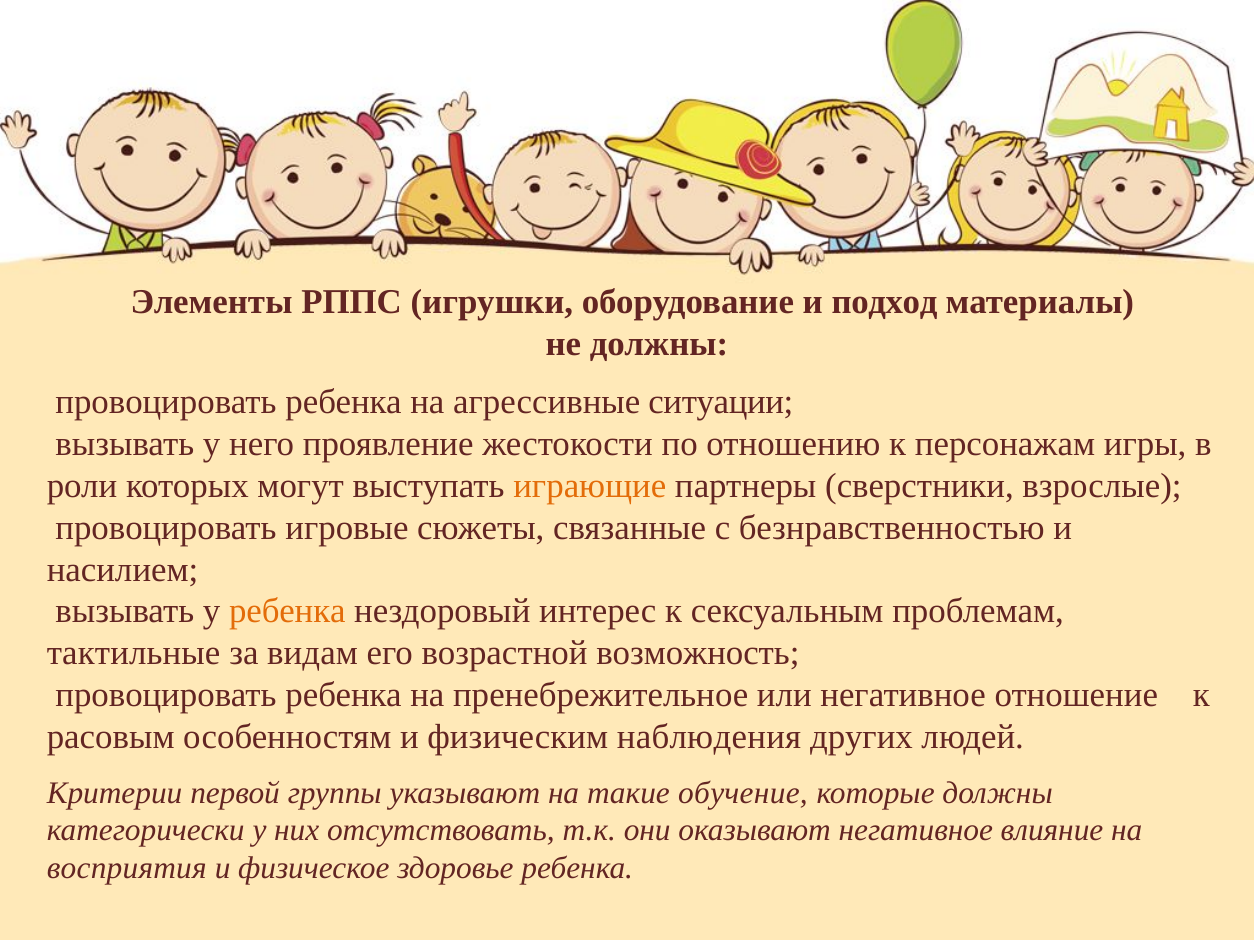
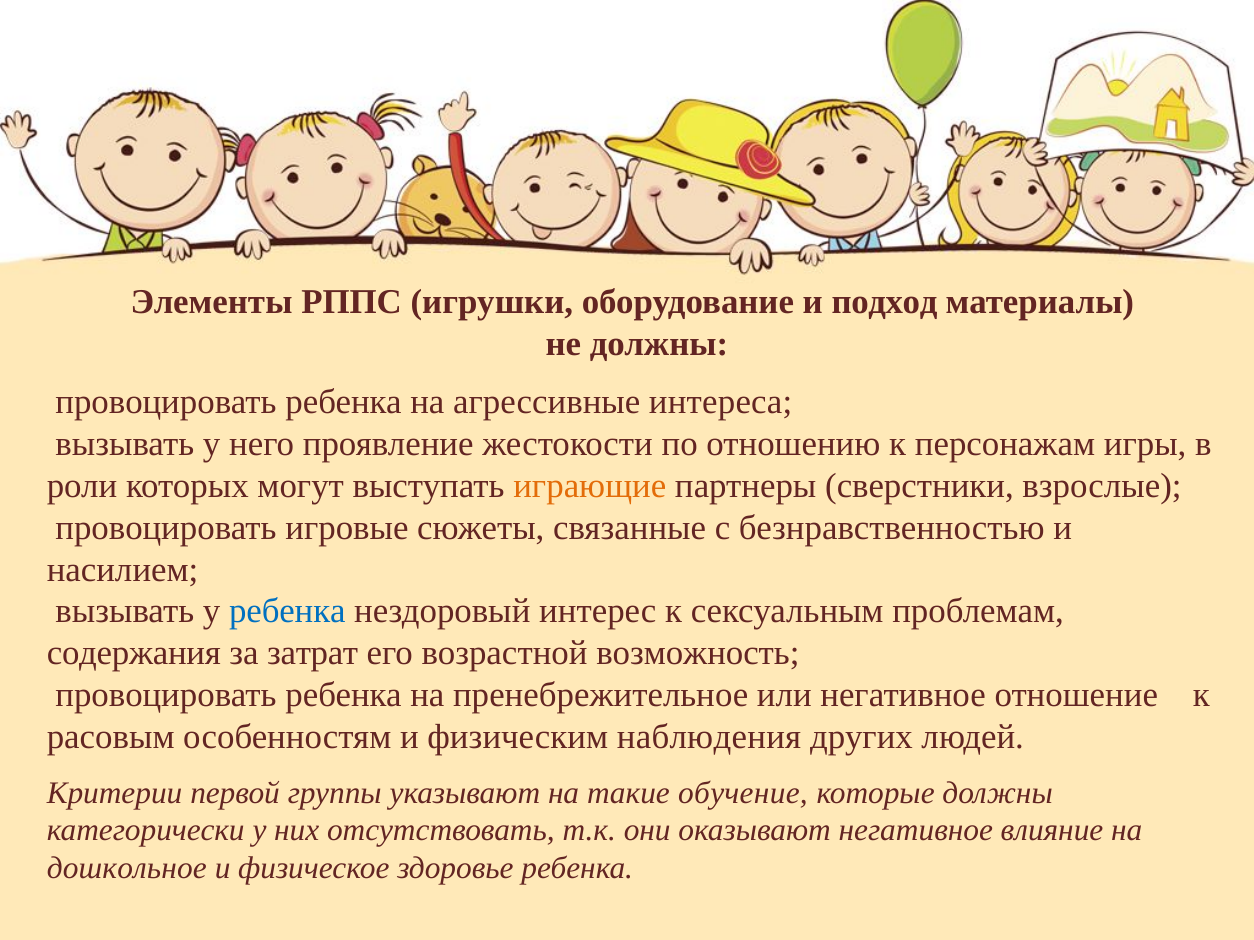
ситуации: ситуации -> интереса (721, 403)
ребенка colour: orange -> blue (287, 612)
тактильные: тактильные -> содержания (134, 654)
видам: видам -> затрат (313, 654)
восприятия: восприятия -> дошкольное (127, 869)
